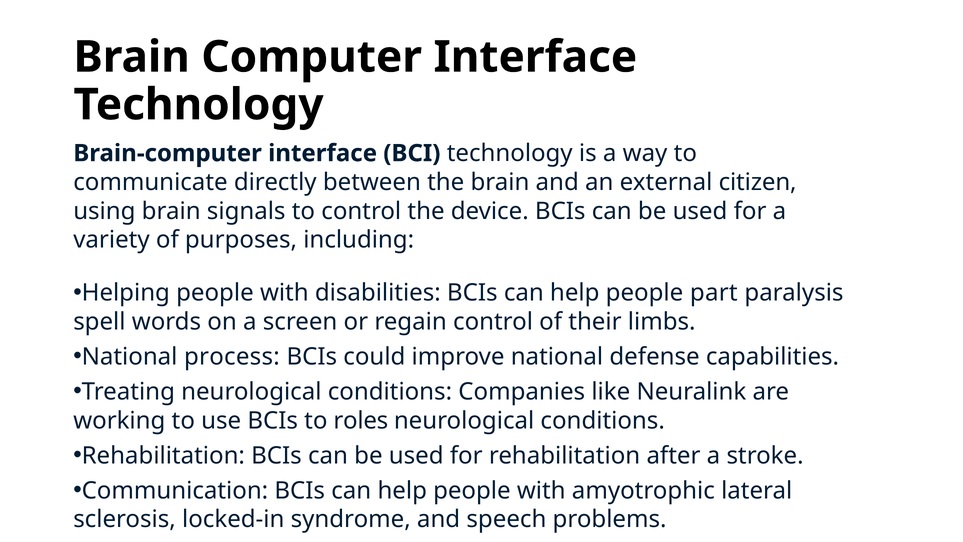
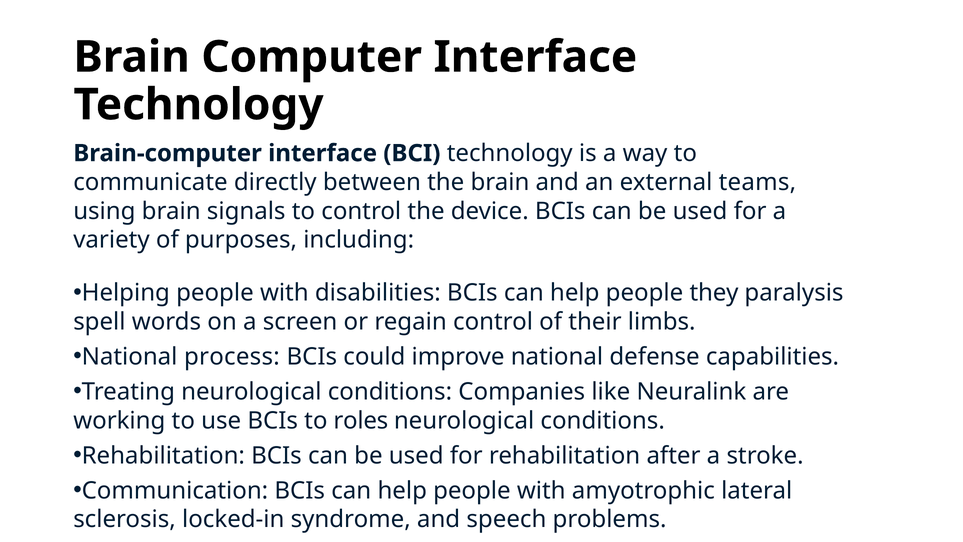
citizen: citizen -> teams (757, 182)
part: part -> they (714, 293)
